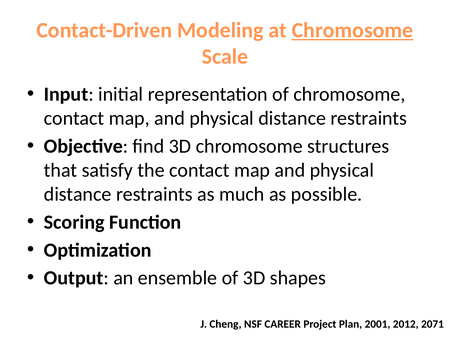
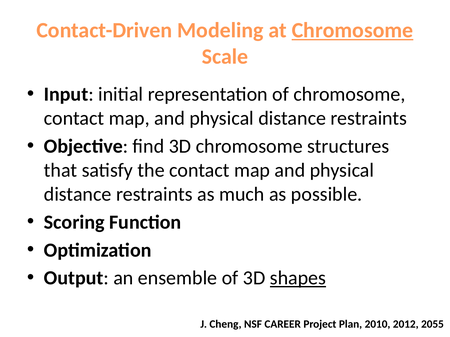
shapes underline: none -> present (298, 278)
2001: 2001 -> 2010 (378, 325)
2071: 2071 -> 2055 (432, 325)
